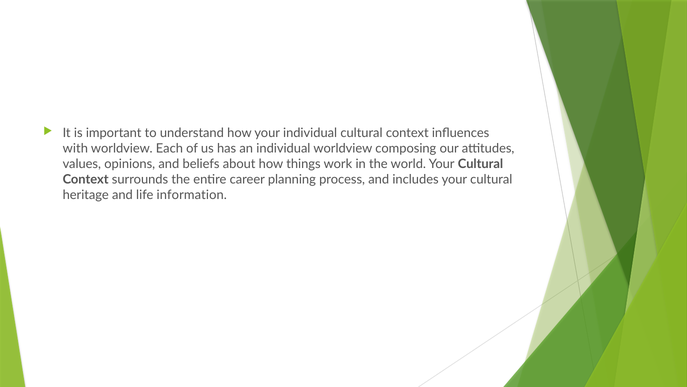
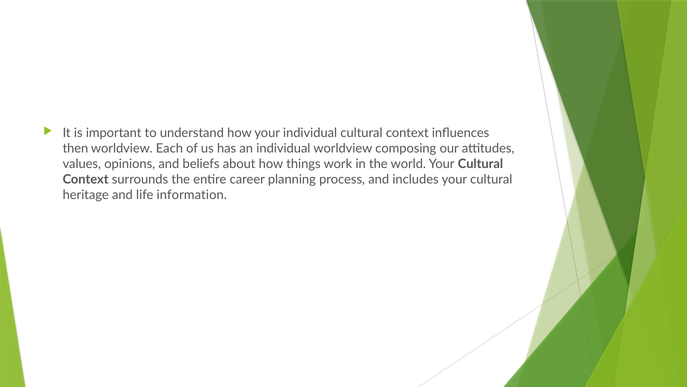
with: with -> then (75, 148)
